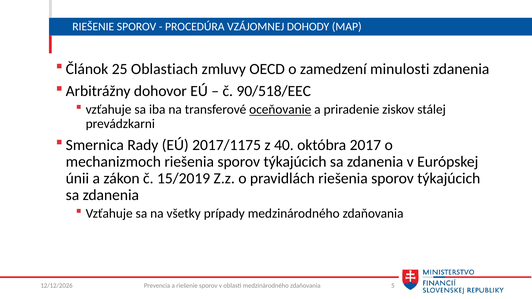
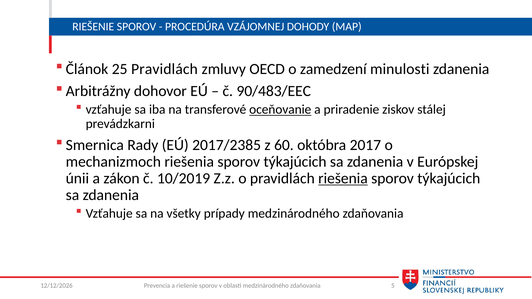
25 Oblastiach: Oblastiach -> Pravidlách (164, 69)
90/518/EEC: 90/518/EEC -> 90/483/EEC (274, 91)
2017/1175: 2017/1175 -> 2017/2385 (227, 145)
40: 40 -> 60 (284, 145)
15/2019: 15/2019 -> 10/2019 (184, 178)
riešenia underline: none -> present (343, 178)
